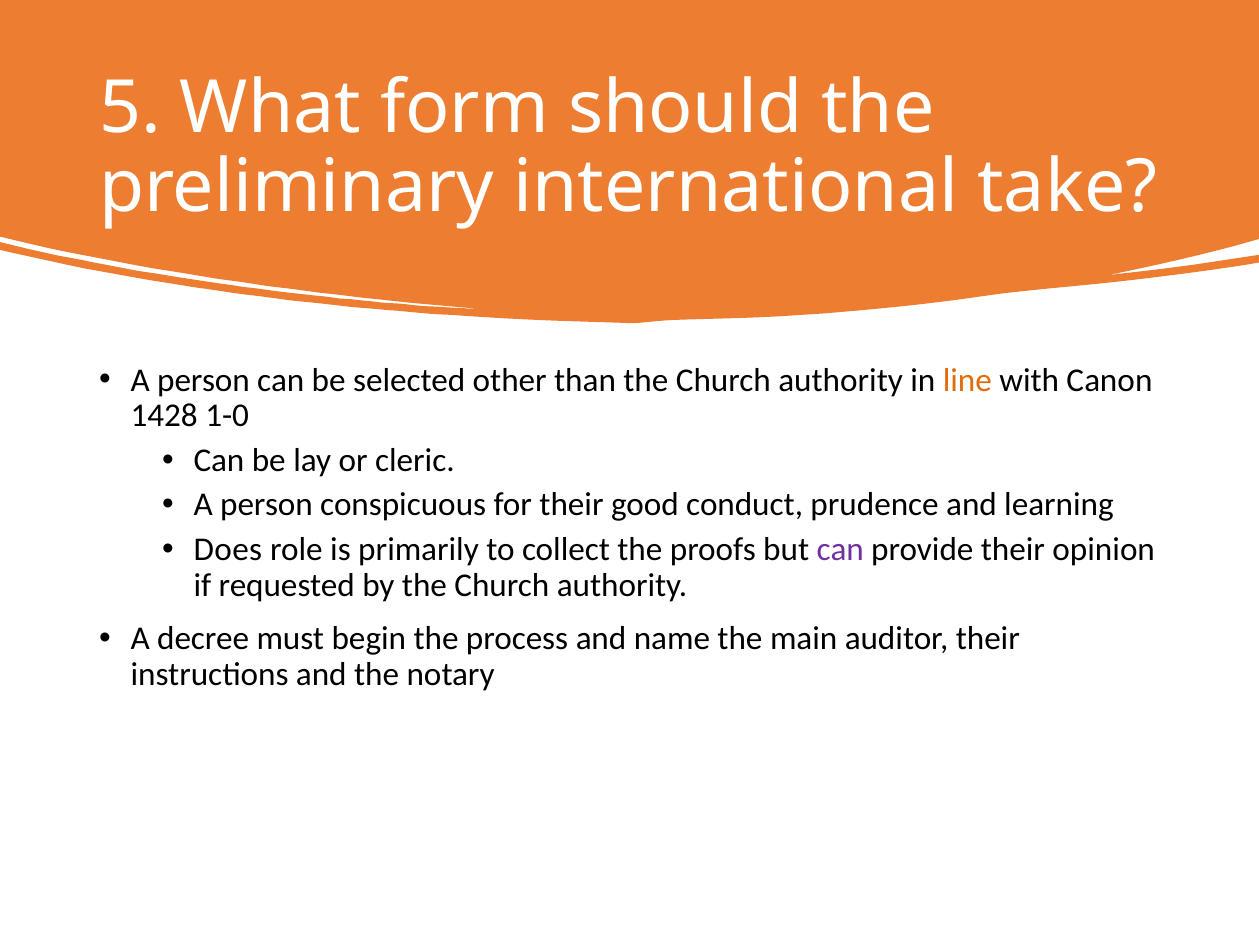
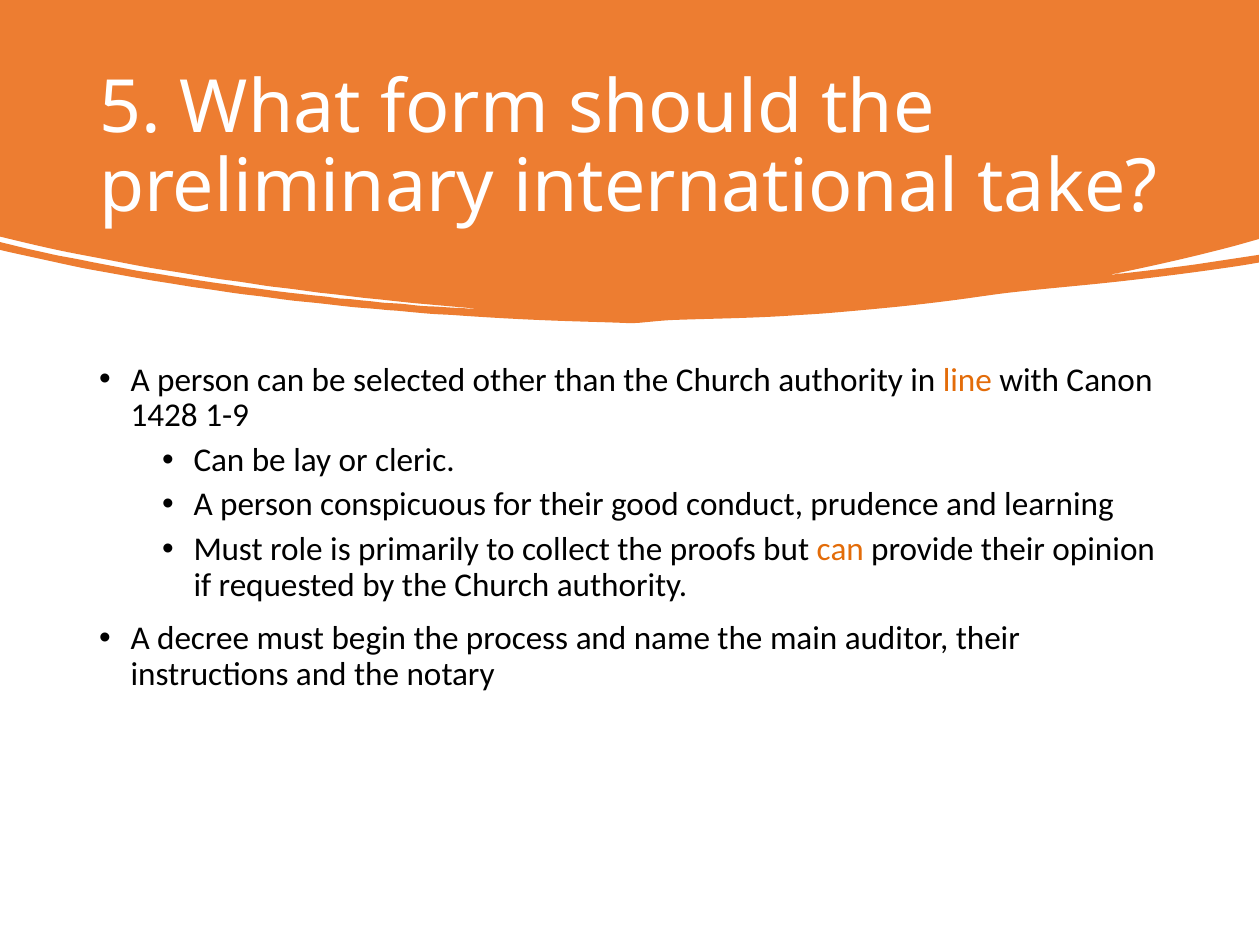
1-0: 1-0 -> 1-9 (227, 416)
Does: Does -> Must (228, 550)
can colour: purple -> orange (840, 550)
